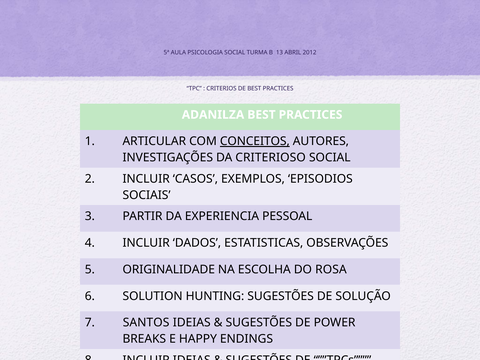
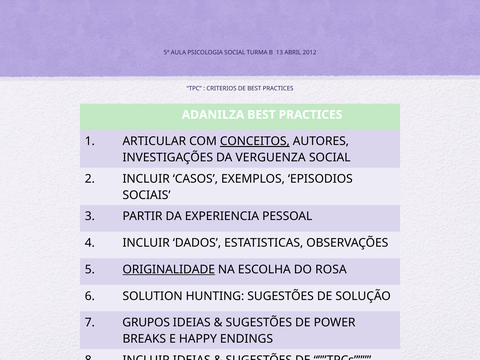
CRITERIOSO: CRITERIOSO -> VERGUENZA (271, 158)
ORIGINALIDADE underline: none -> present (169, 269)
SANTOS: SANTOS -> GRUPOS (146, 323)
